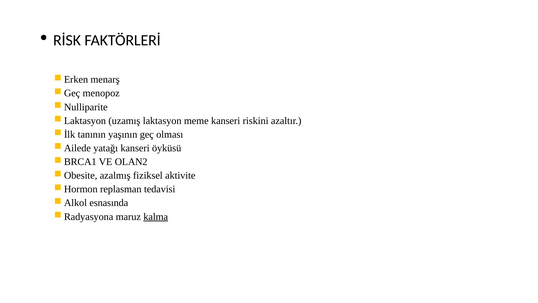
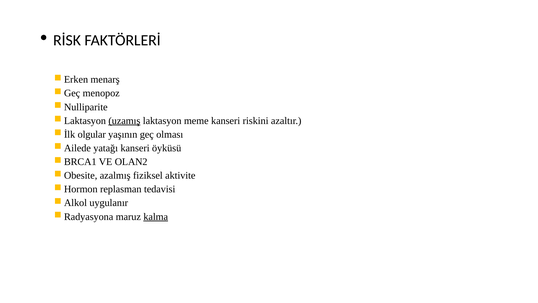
uzamış underline: none -> present (124, 121)
tanının: tanının -> olgular (92, 134)
esnasında: esnasında -> uygulanır (109, 203)
